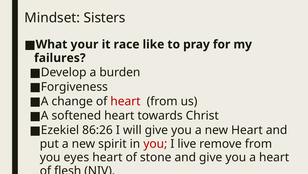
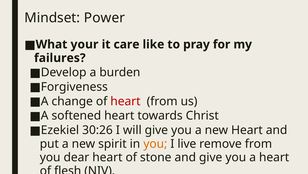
Sisters: Sisters -> Power (104, 18)
race: race -> care (126, 44)
86:26: 86:26 -> 30:26 (97, 130)
you colour: red -> orange (155, 143)
eyes: eyes -> dear (76, 157)
